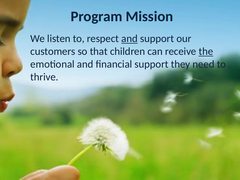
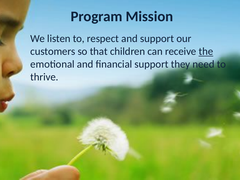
and underline: present -> none (130, 39)
